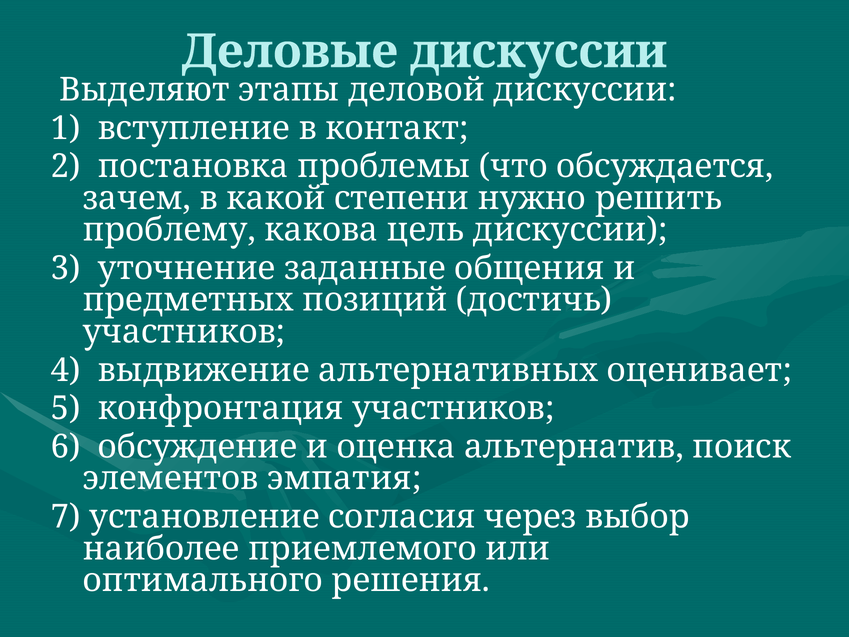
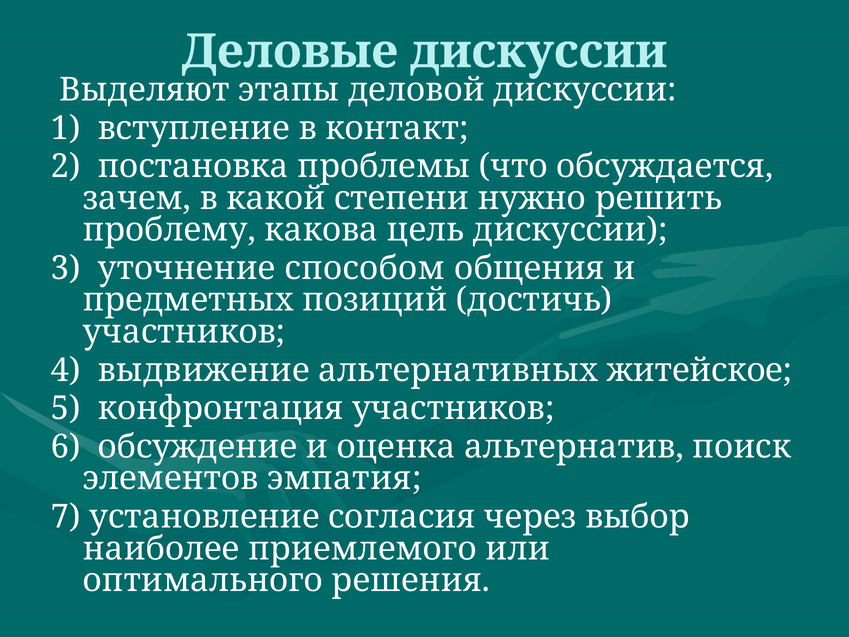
заданные: заданные -> способом (365, 268)
оценивает: оценивает -> житейское (699, 370)
